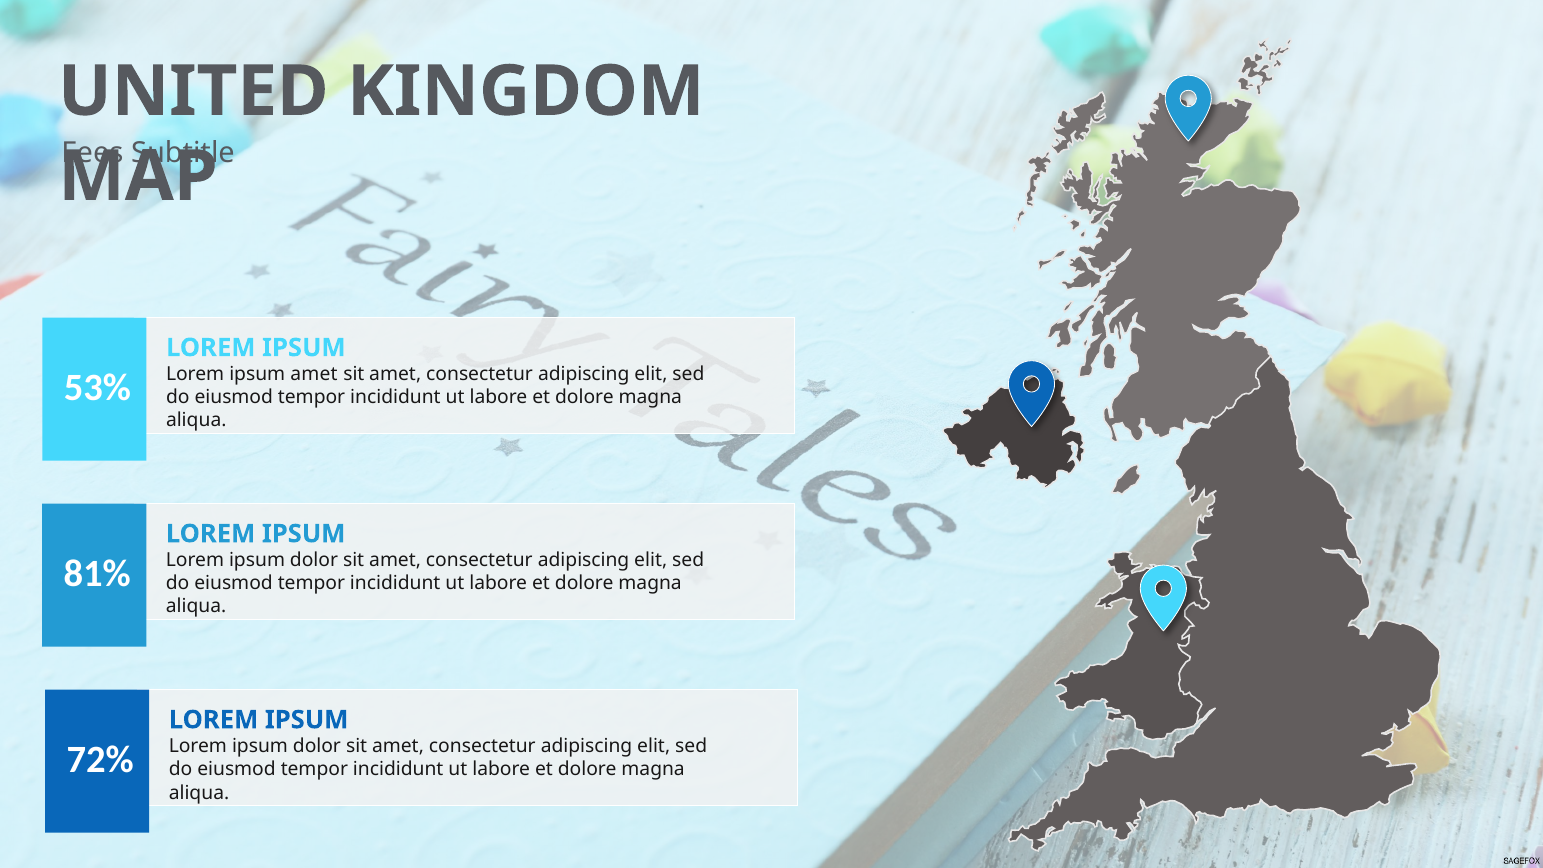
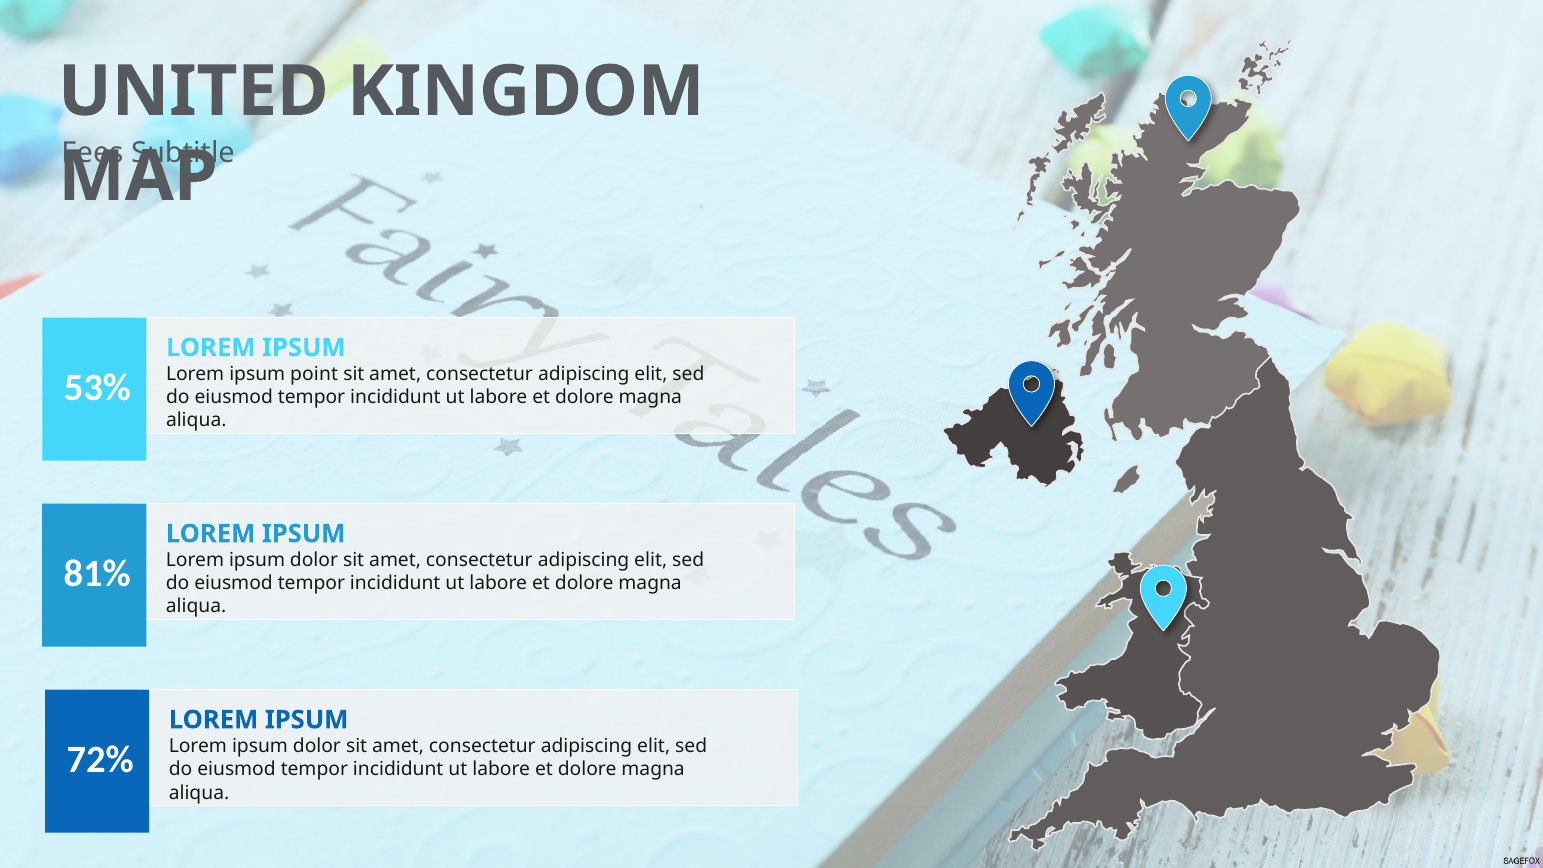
ipsum amet: amet -> point (314, 374)
